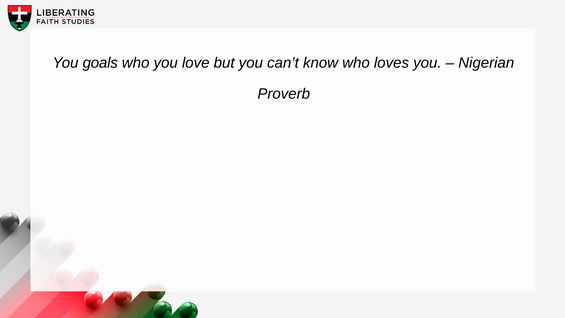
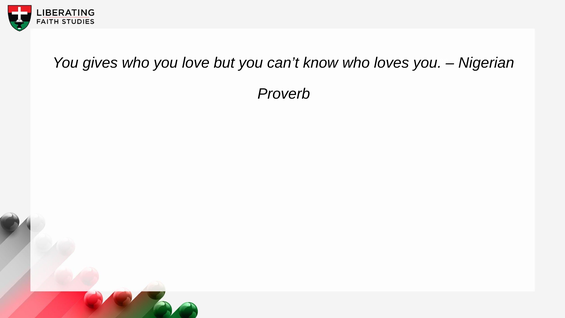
goals: goals -> gives (100, 63)
